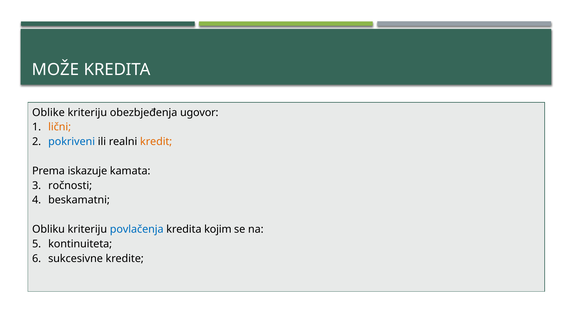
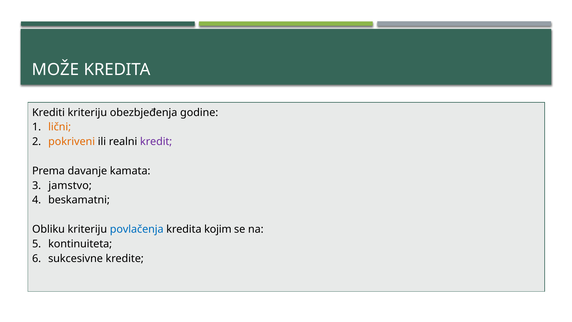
Oblike: Oblike -> Krediti (48, 112)
ugovor: ugovor -> godine (199, 112)
pokriveni colour: blue -> orange (72, 142)
kredit colour: orange -> purple (156, 142)
iskazuje: iskazuje -> davanje (87, 171)
ročnosti: ročnosti -> jamstvo (70, 185)
